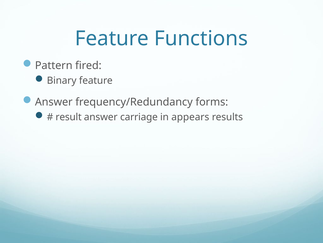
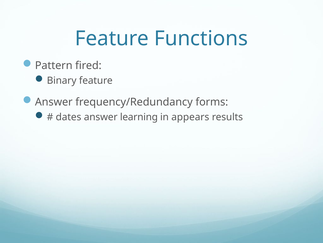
result: result -> dates (69, 117)
carriage: carriage -> learning (139, 117)
